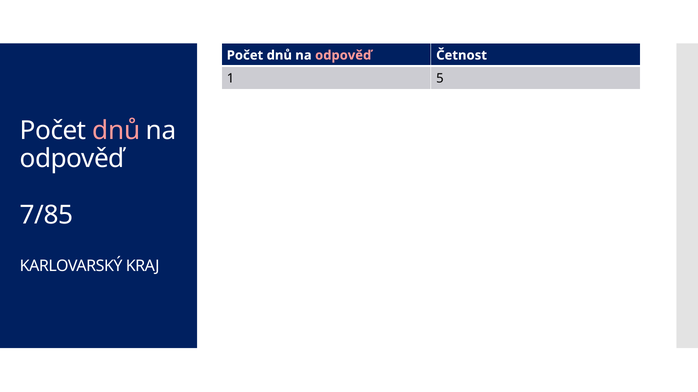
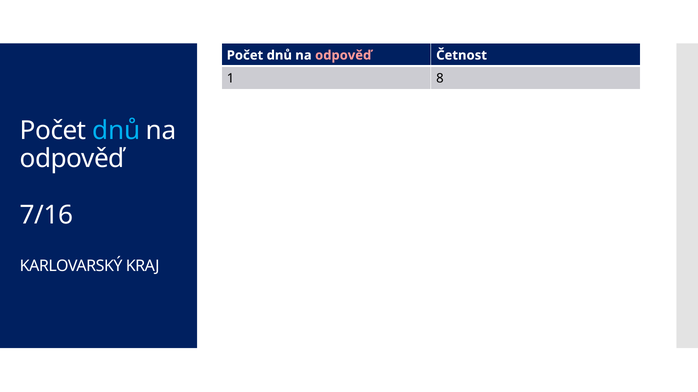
5: 5 -> 8 (440, 78)
dnů colour: pink -> light blue (116, 131)
7/85: 7/85 -> 7/16 (47, 216)
